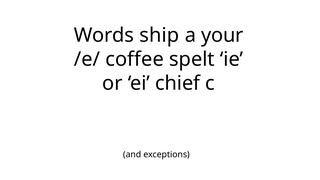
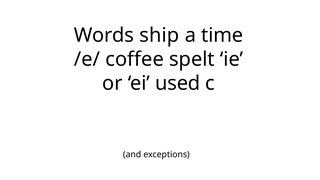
your: your -> time (222, 35)
chief: chief -> used (178, 83)
